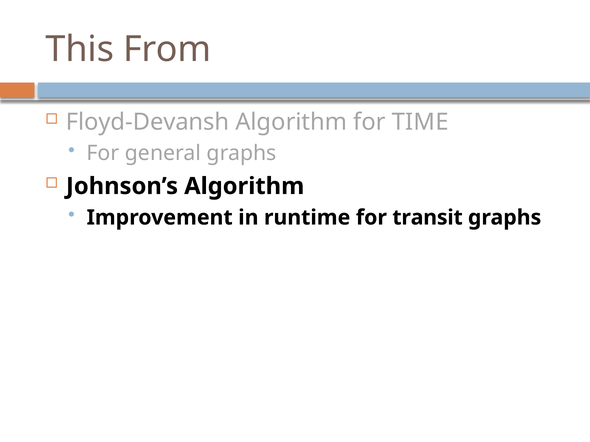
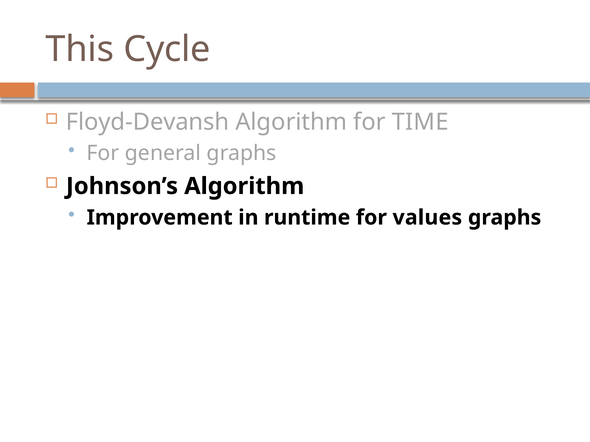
From: From -> Cycle (167, 49)
transit: transit -> values (427, 218)
